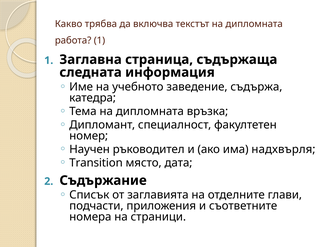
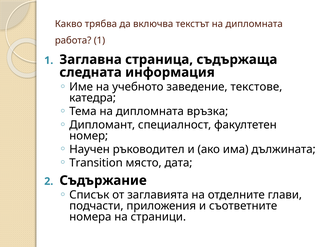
съдържа: съдържа -> текстове (256, 87)
надхвърля: надхвърля -> дължината (284, 149)
